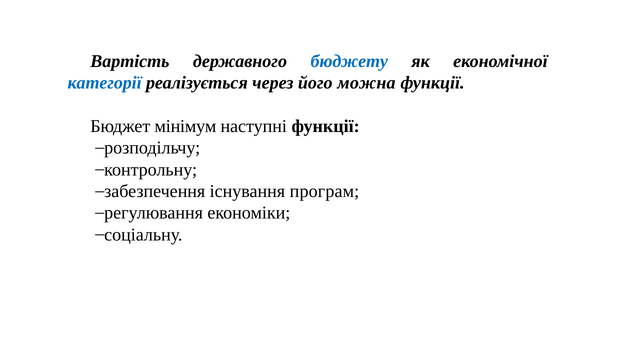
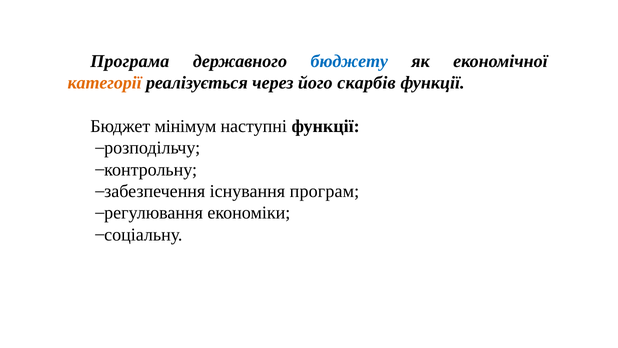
Вартість: Вартість -> Програма (130, 61)
категорії colour: blue -> orange (105, 83)
можна: можна -> скарбів (366, 83)
